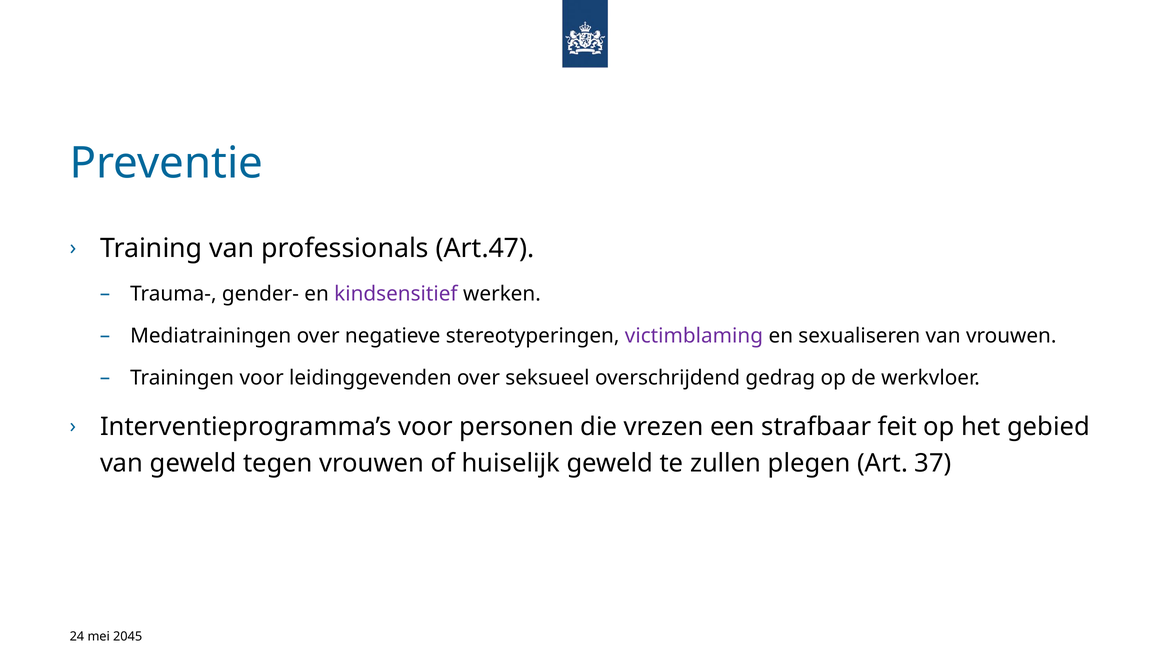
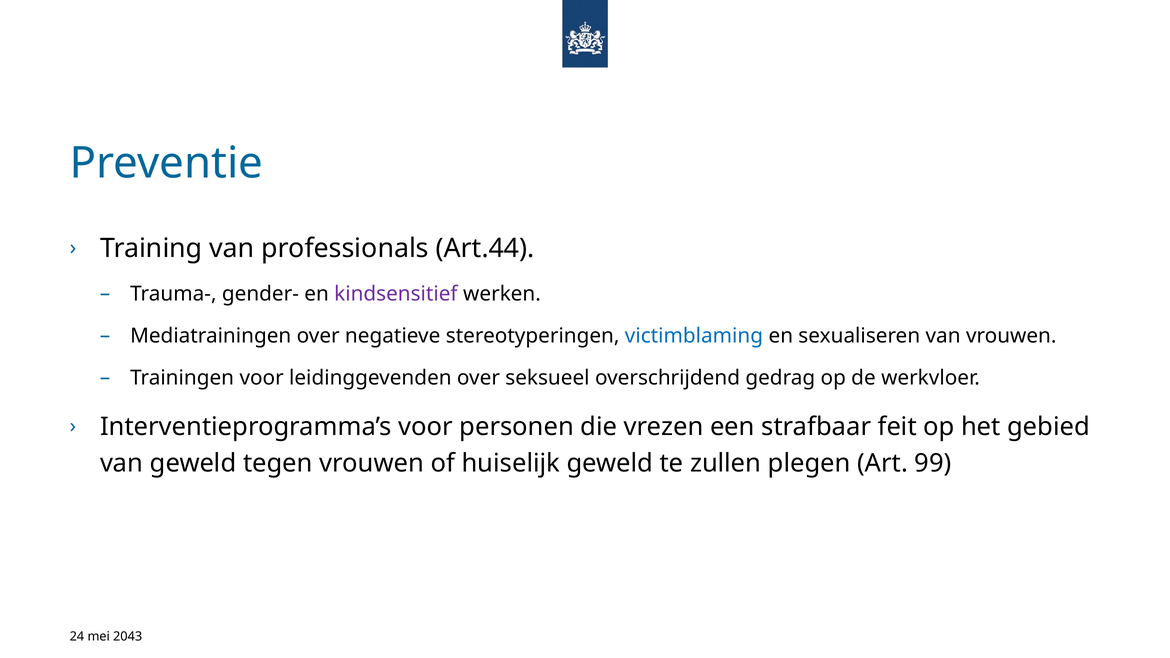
Art.47: Art.47 -> Art.44 (485, 248)
victimblaming colour: purple -> blue (694, 336)
37: 37 -> 99 (933, 464)
2045: 2045 -> 2043 (128, 636)
